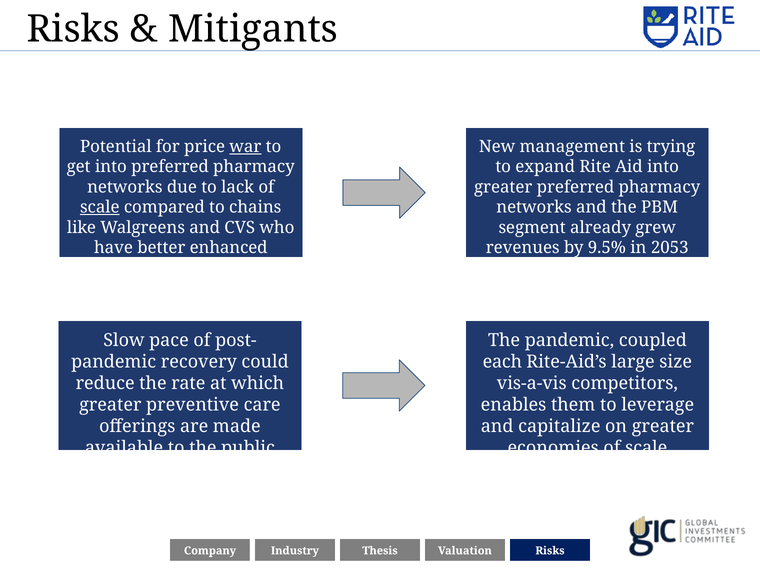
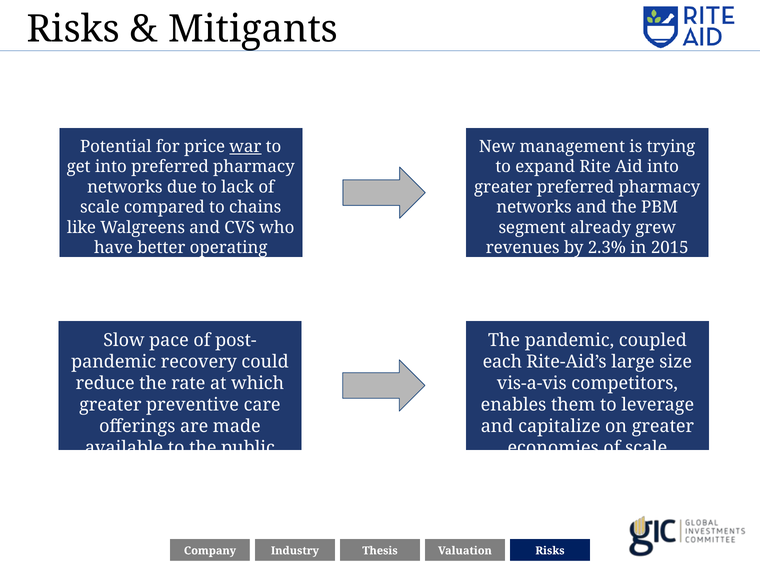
scale underline: present -> none (100, 207)
enhanced: enhanced -> operating (229, 248)
9.5%: 9.5% -> 2.3% (607, 248)
2053: 2053 -> 2015 (670, 248)
